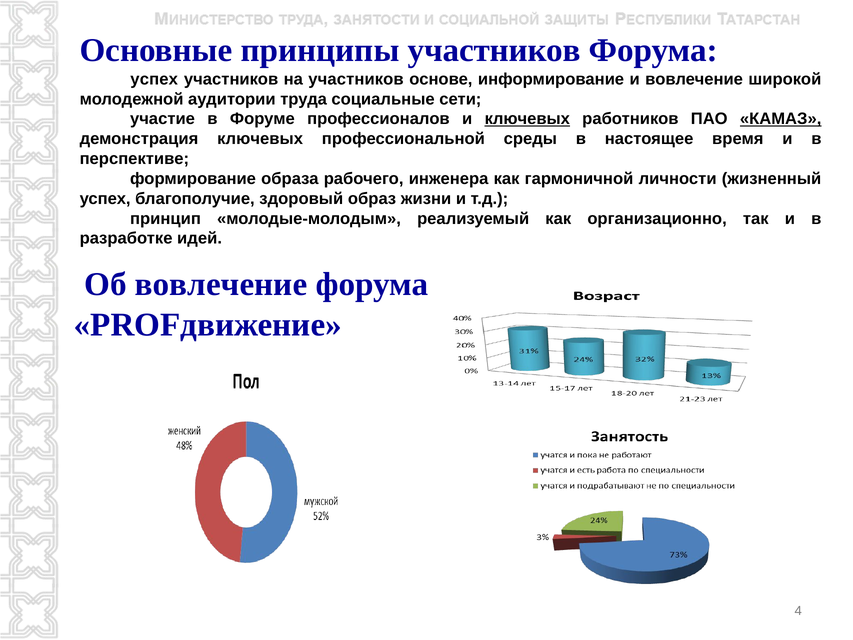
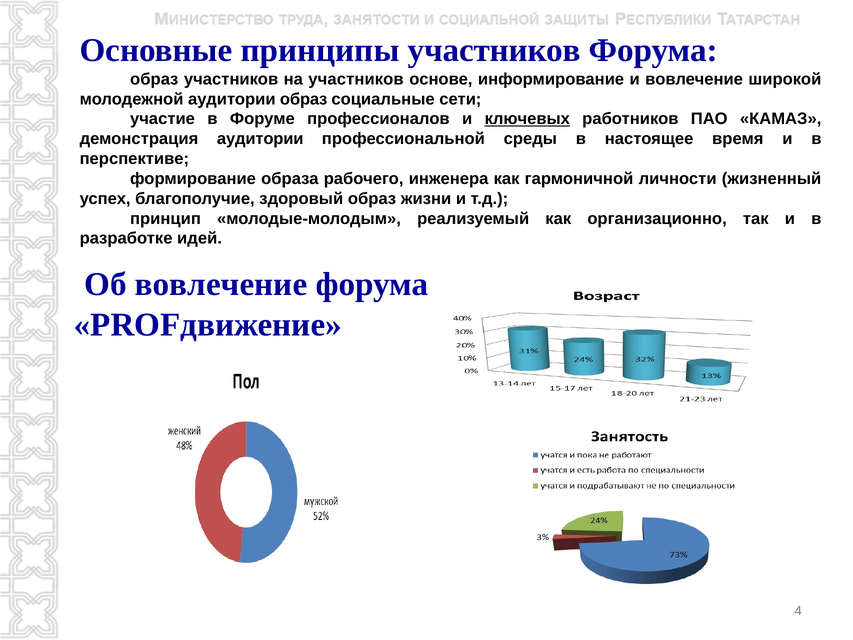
успех: успех -> образ (154, 79)
аудитории труда: труда -> образ (304, 99)
КАМАЗ underline: present -> none (781, 119)
демонстрация ключевых: ключевых -> аудитории (260, 139)
